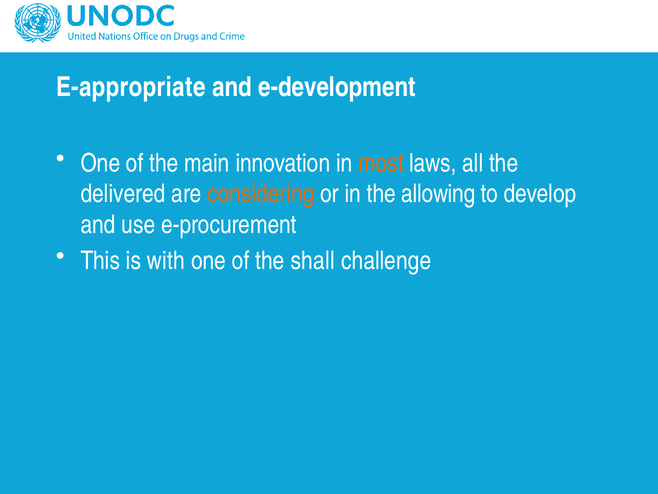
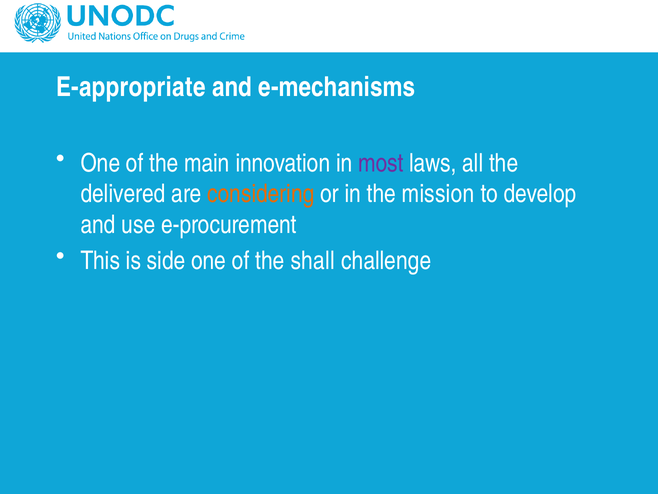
e-development: e-development -> e-mechanisms (337, 87)
most colour: orange -> purple (381, 163)
allowing: allowing -> mission (438, 194)
with: with -> side (166, 260)
